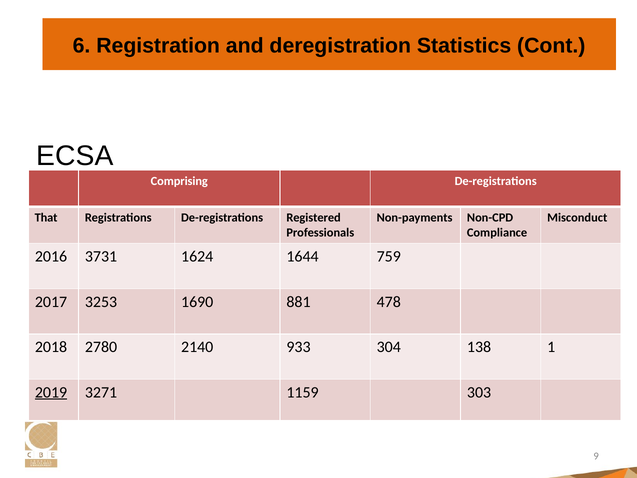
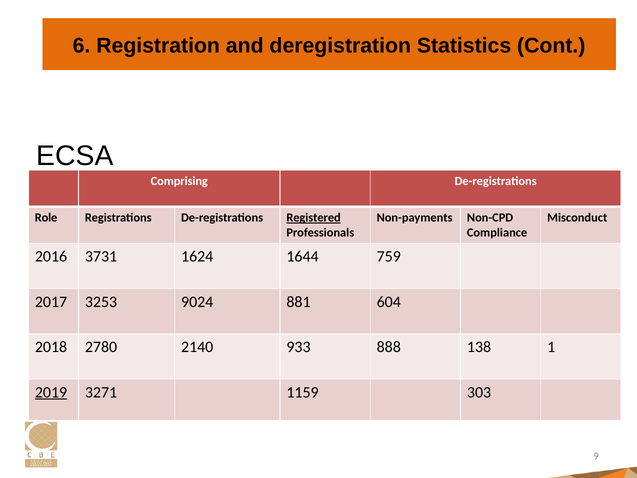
That: That -> Role (46, 218)
Registered underline: none -> present (314, 218)
1690: 1690 -> 9024 (197, 302)
478: 478 -> 604 (389, 302)
304: 304 -> 888 (389, 347)
